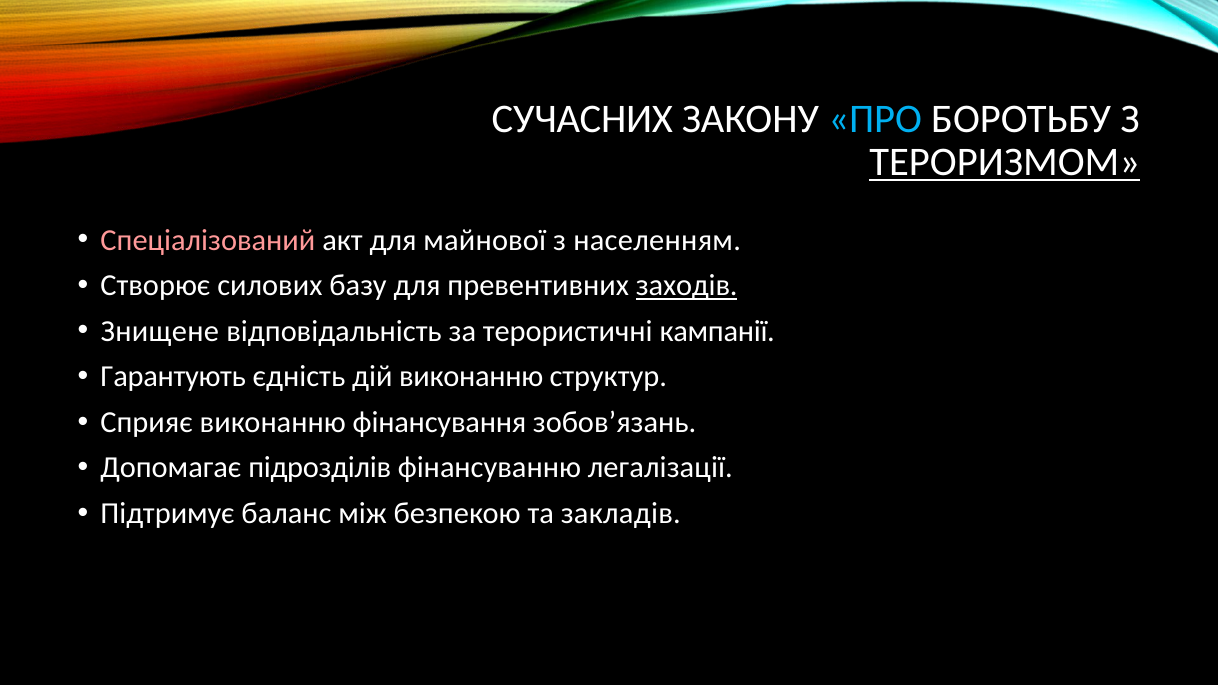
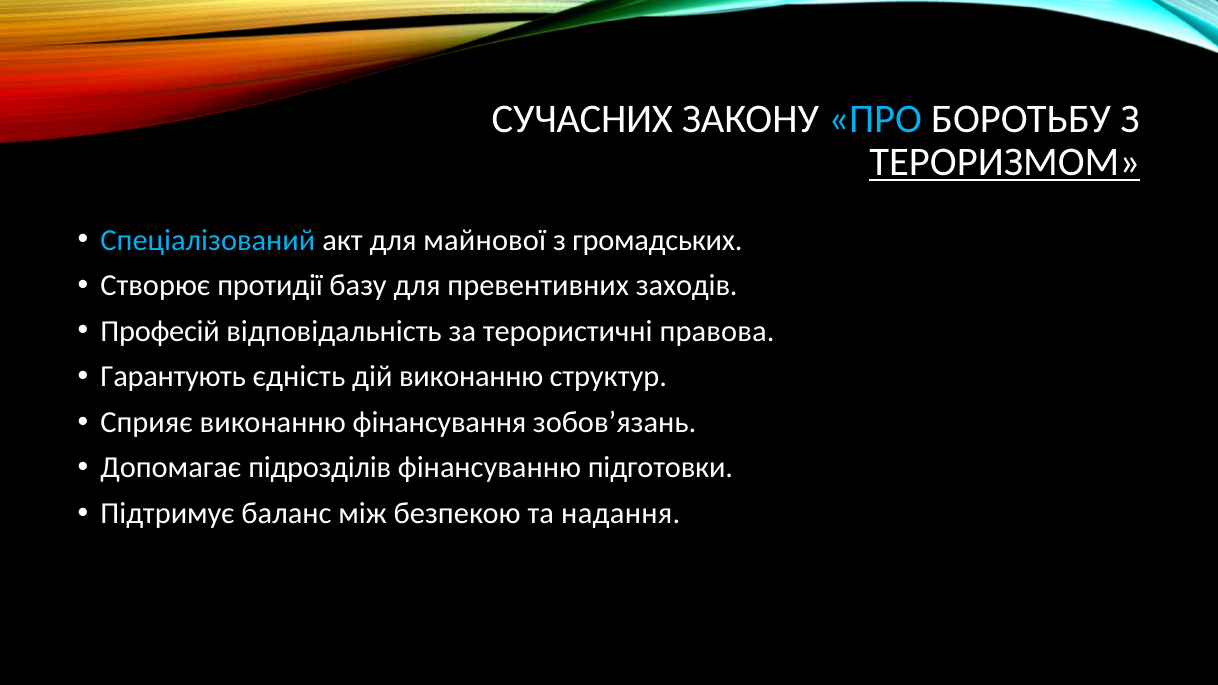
Спеціалізований colour: pink -> light blue (208, 240)
населенням: населенням -> громадських (657, 240)
силових: силових -> протидії (270, 286)
заходів underline: present -> none (687, 286)
Знищене: Знищене -> Професій (160, 331)
кампанії: кампанії -> правова (717, 331)
легалізації: легалізації -> підготовки (660, 468)
закладів: закладів -> надання (621, 513)
